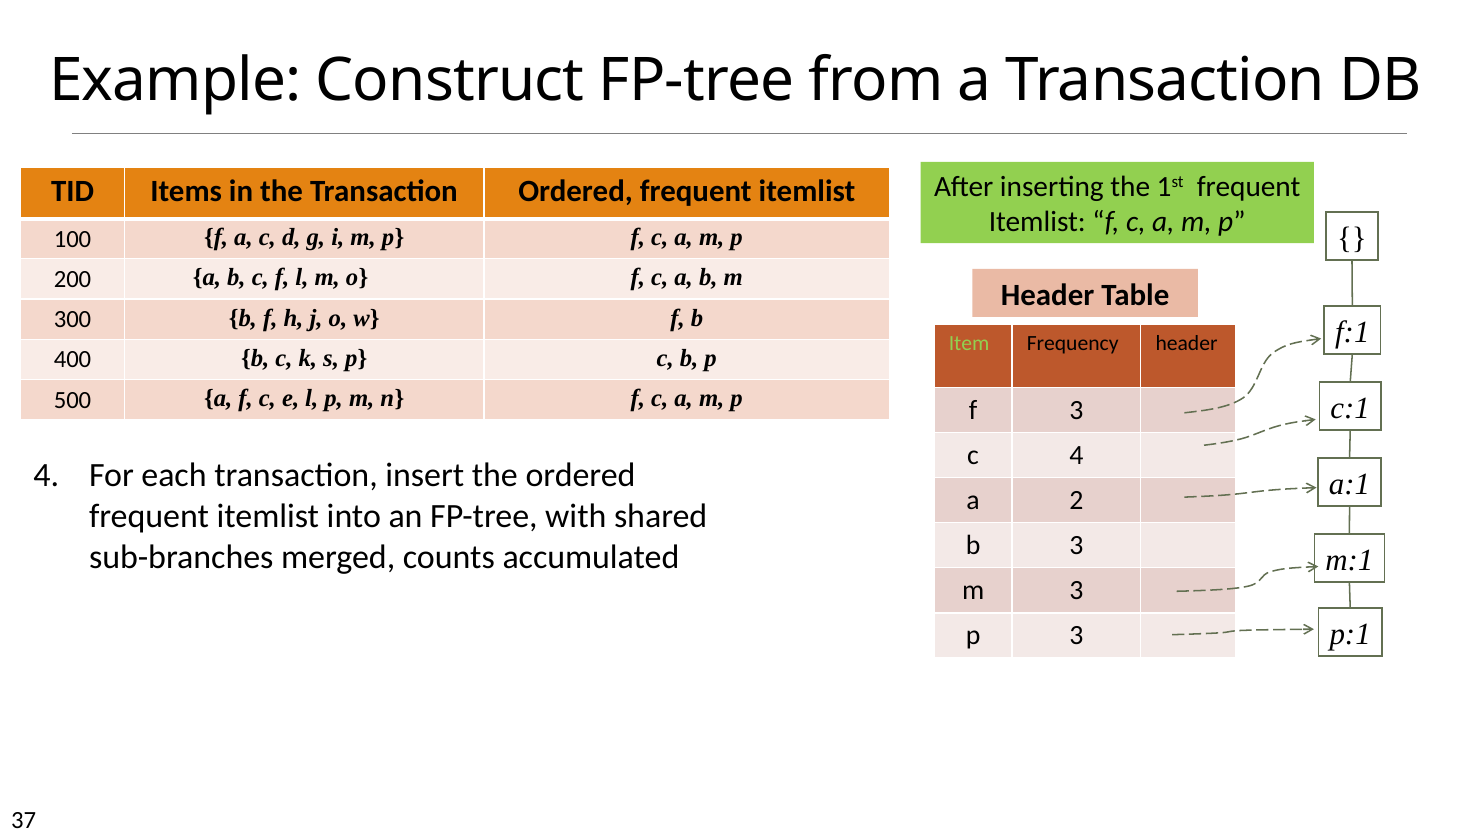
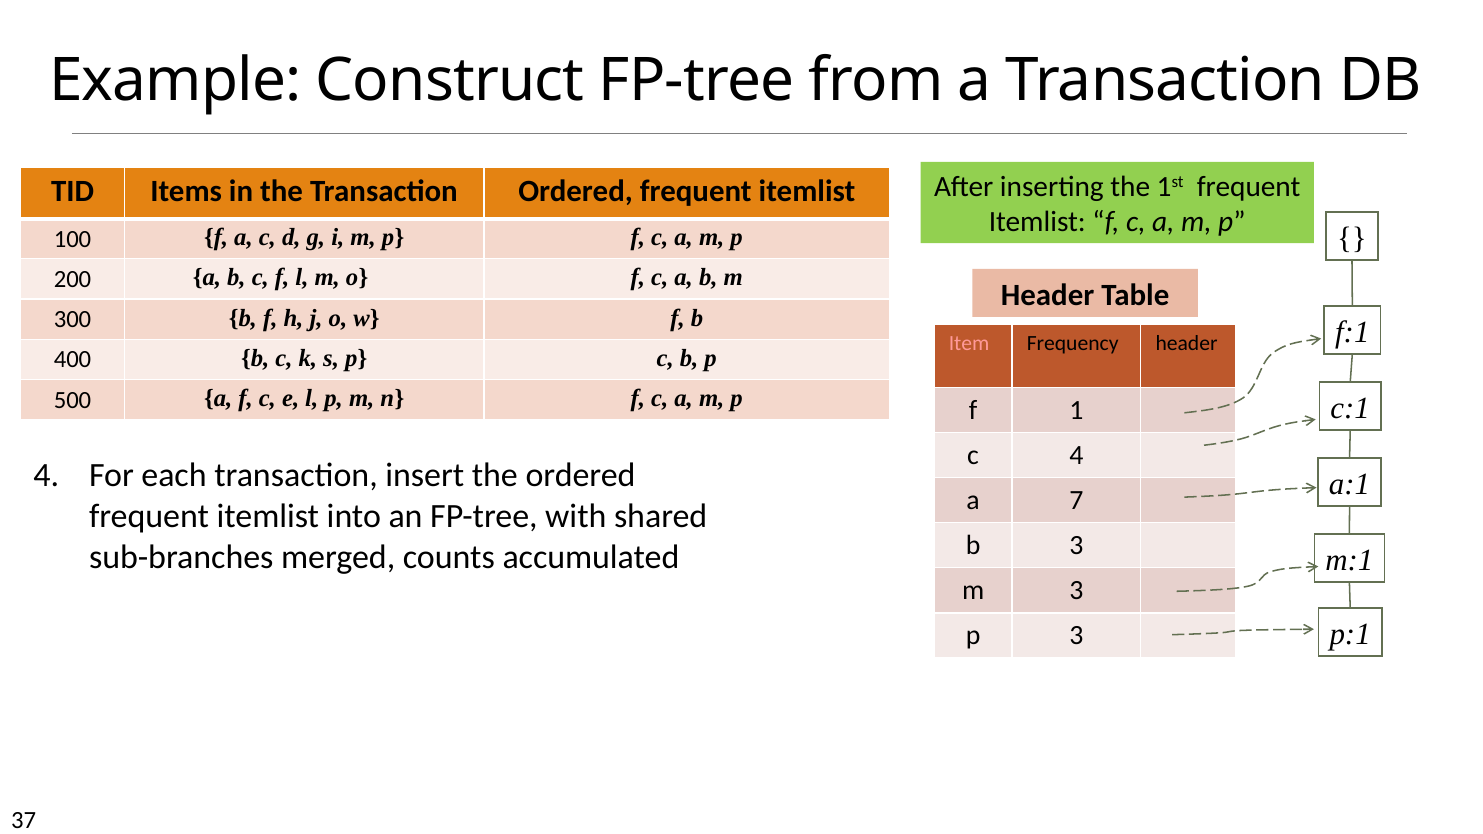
Item colour: light green -> pink (969, 343)
f 3: 3 -> 1 (1076, 410)
2: 2 -> 7 (1076, 501)
